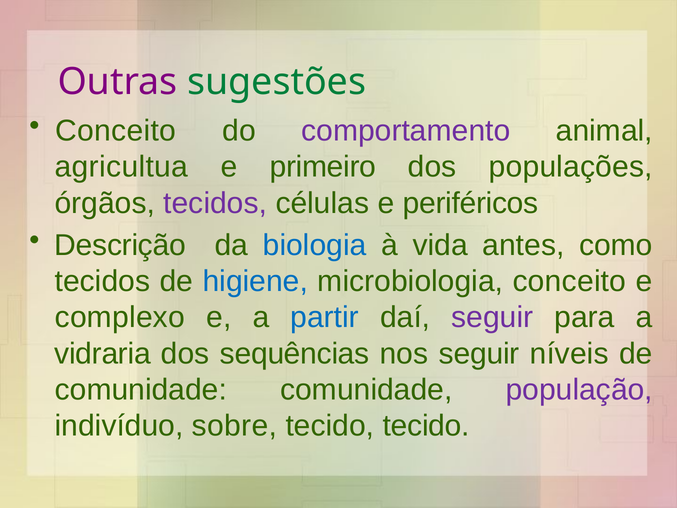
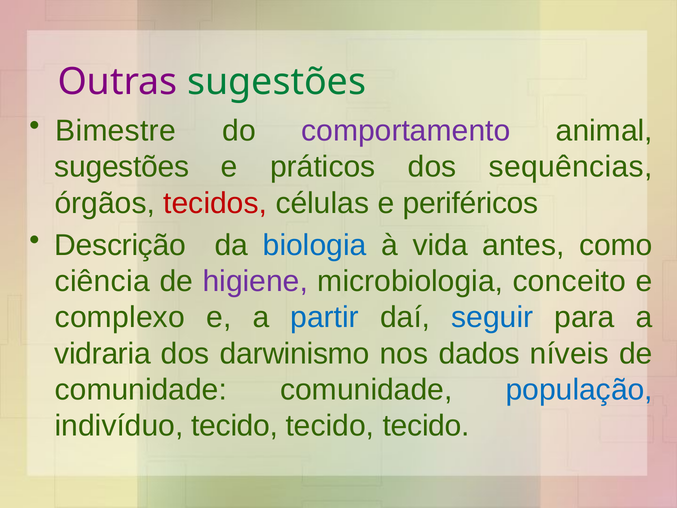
Conceito: Conceito -> Bimestre (116, 131)
agricultua: agricultua -> sugestões (122, 167)
primeiro: primeiro -> práticos (323, 167)
populações: populações -> sequências (571, 167)
tecidos colour: purple -> red (215, 203)
tecidos: tecidos -> ciência (102, 281)
higiene colour: blue -> purple (255, 281)
seguir colour: purple -> blue (492, 317)
sequências: sequências -> darwinismo (295, 353)
nos seguir: seguir -> dados (479, 353)
população colour: purple -> blue (579, 390)
indivíduo sobre: sobre -> tecido (235, 426)
